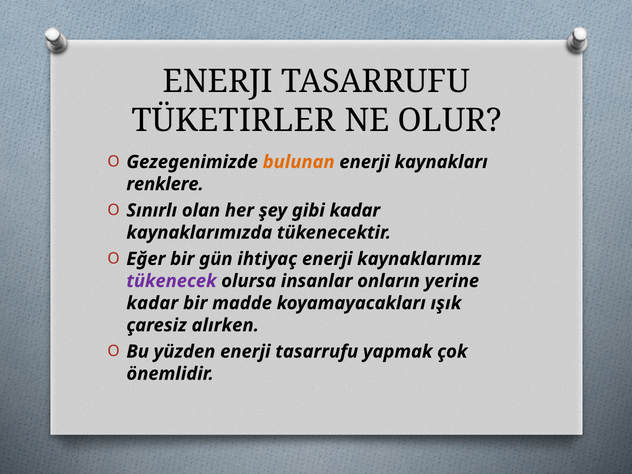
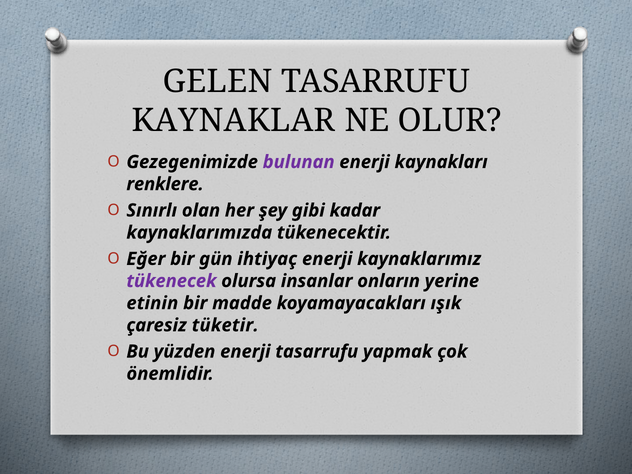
ENERJI: ENERJI -> GELEN (218, 81)
TÜKETIRLER: TÜKETIRLER -> KAYNAKLAR (233, 120)
bulunan colour: orange -> purple (299, 162)
kadar: kadar -> etinin (152, 303)
alırken: alırken -> tüketir (225, 325)
